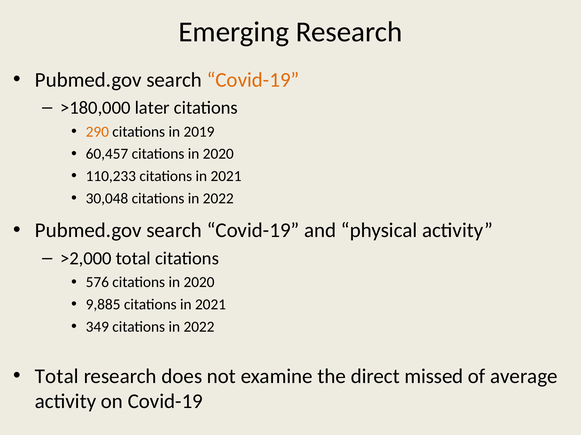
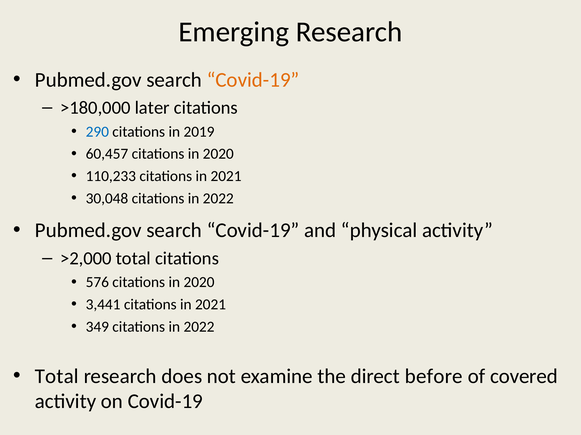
290 colour: orange -> blue (97, 132)
9,885: 9,885 -> 3,441 (103, 305)
missed: missed -> before (434, 377)
average: average -> covered (524, 377)
